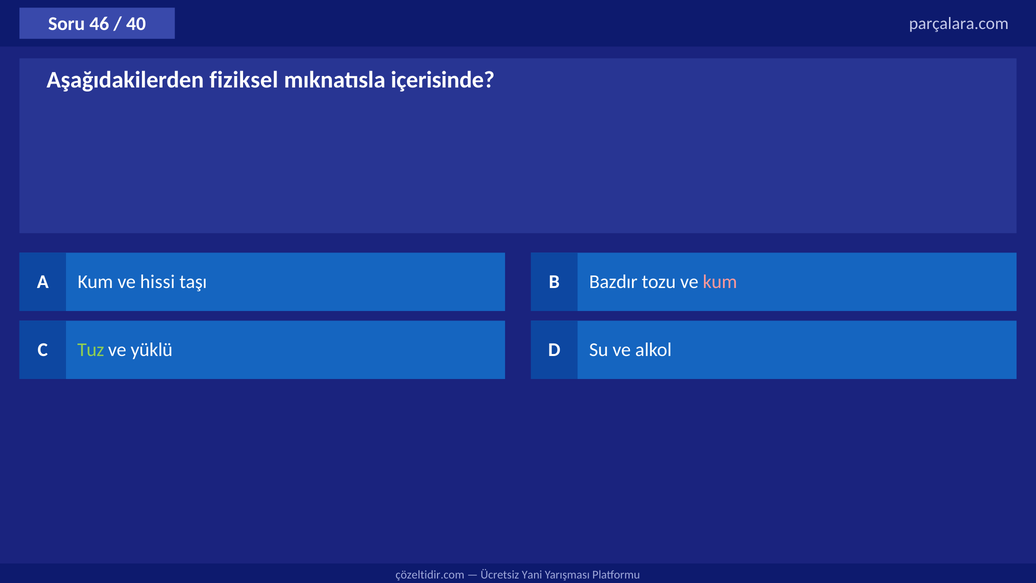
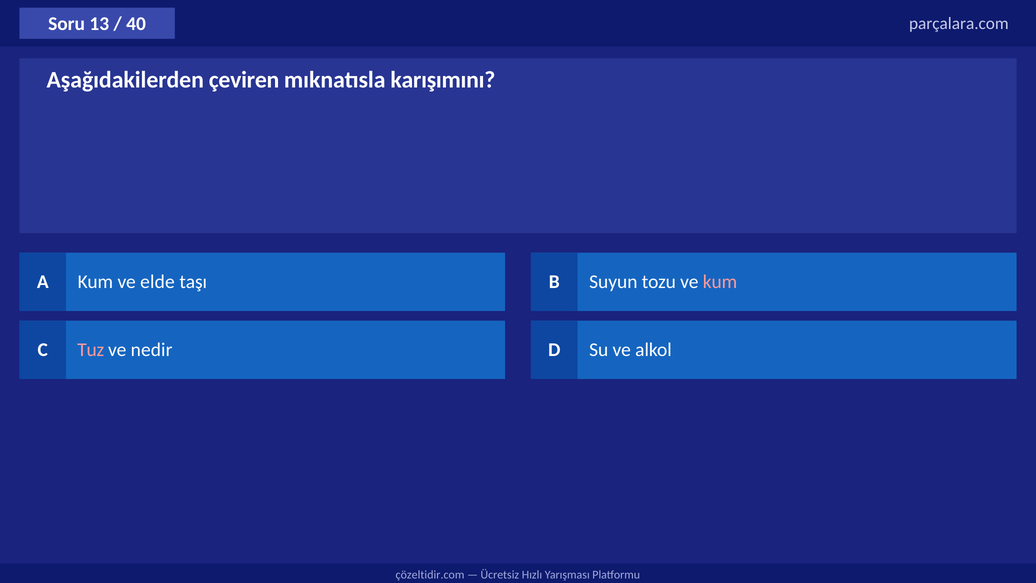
46: 46 -> 13 (99, 24)
fiziksel: fiziksel -> çeviren (244, 80)
içerisinde: içerisinde -> karışımını (443, 80)
hissi: hissi -> elde (157, 282)
Bazdır: Bazdır -> Suyun (613, 282)
Tuz colour: light green -> pink (91, 350)
yüklü: yüklü -> nedir (152, 350)
Yani: Yani -> Hızlı (532, 575)
